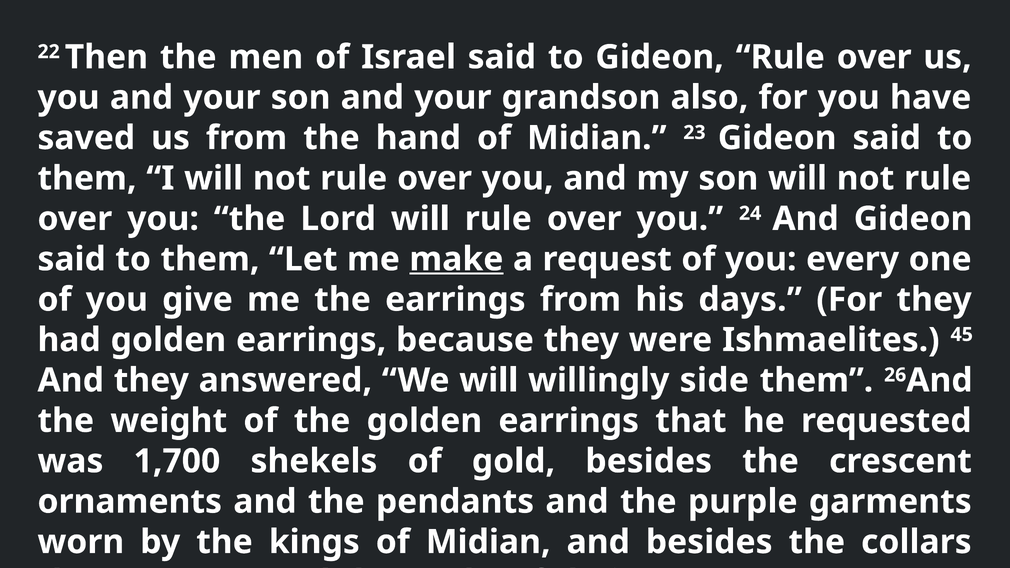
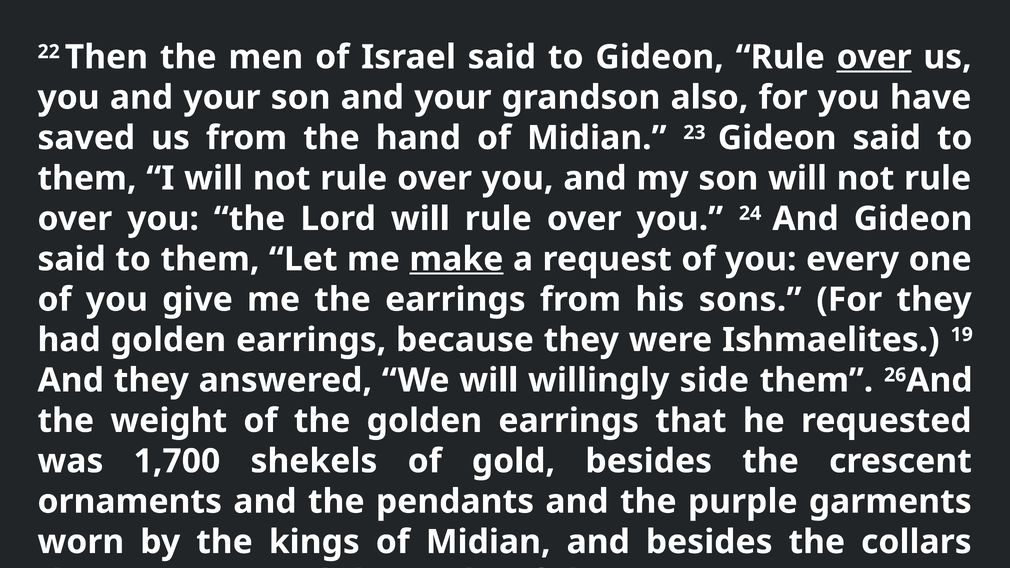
over underline: none -> present (874, 57)
days: days -> sons (750, 300)
45: 45 -> 19 (962, 335)
